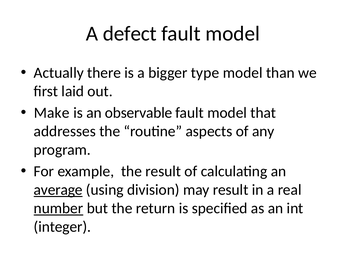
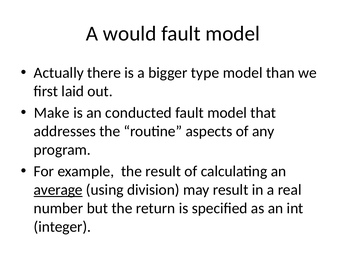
defect: defect -> would (130, 33)
observable: observable -> conducted (139, 113)
number underline: present -> none (58, 208)
